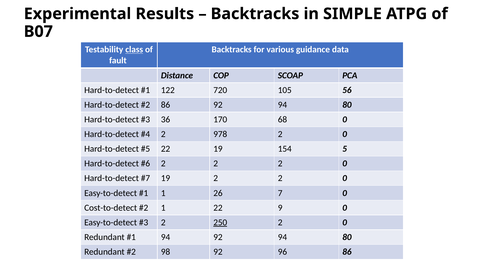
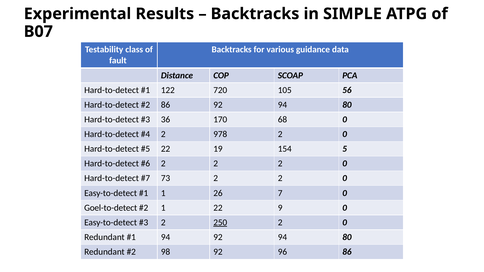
class underline: present -> none (134, 50)
19: 19 -> 73 (166, 178)
Cost-to-detect: Cost-to-detect -> Goel-to-detect (111, 208)
